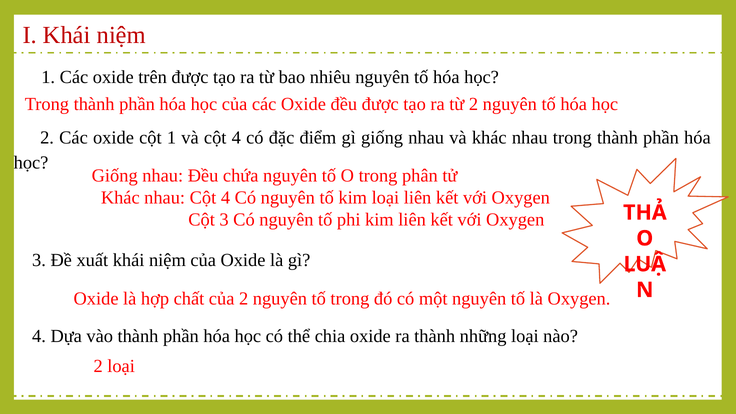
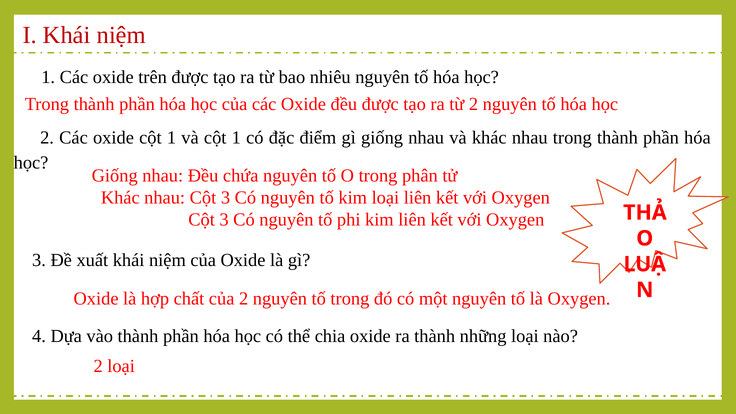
và cột 4: 4 -> 1 (236, 137)
nhau Cột 4: 4 -> 3 (225, 198)
